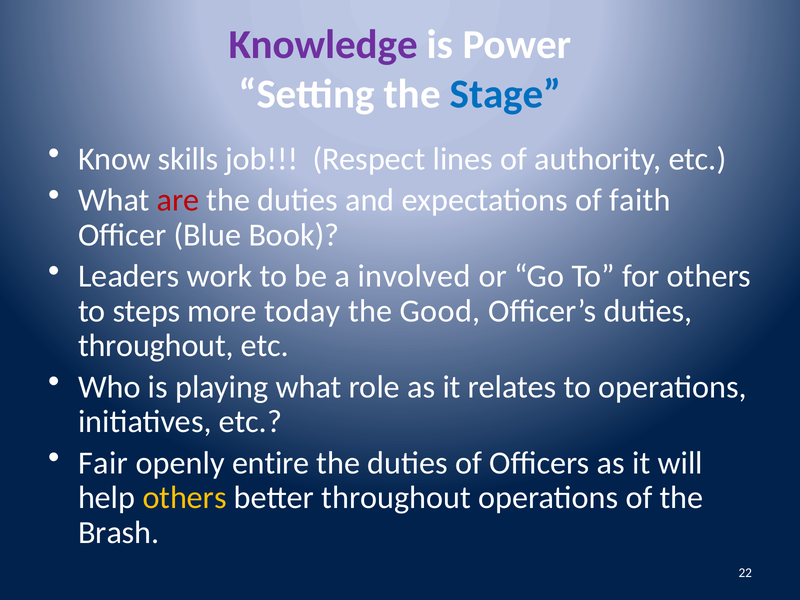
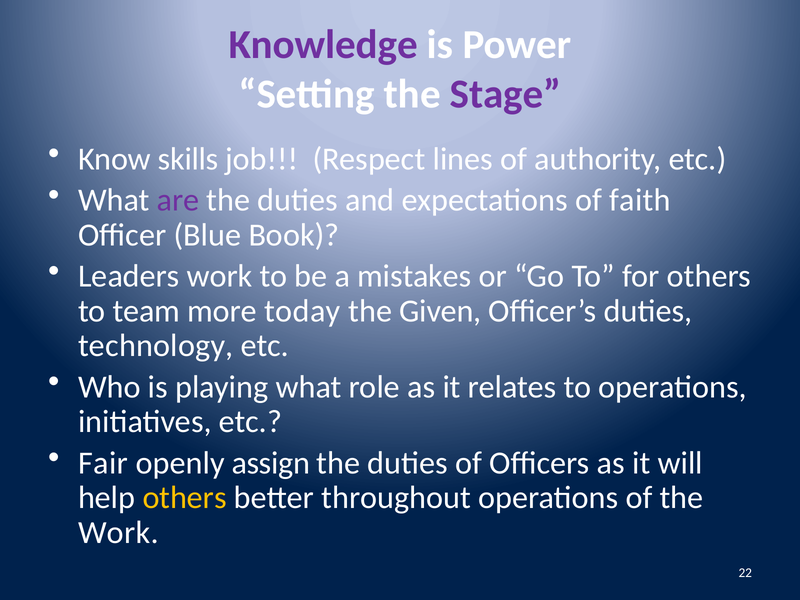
Stage colour: blue -> purple (506, 94)
are colour: red -> purple (178, 200)
involved: involved -> mistakes (414, 276)
steps: steps -> team (146, 311)
Good: Good -> Given (440, 311)
throughout: throughout -> technology (156, 346)
entire: entire -> assign (271, 463)
Brash: Brash -> Work (118, 533)
